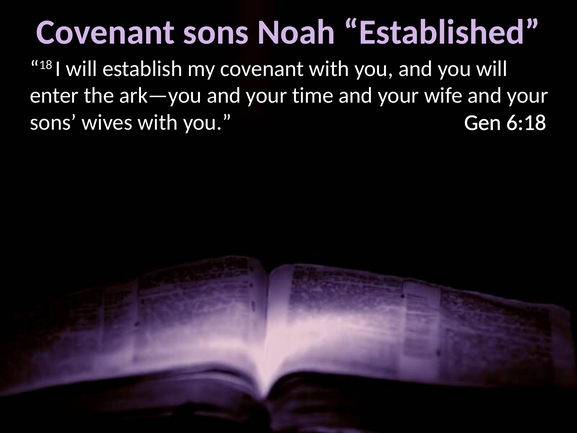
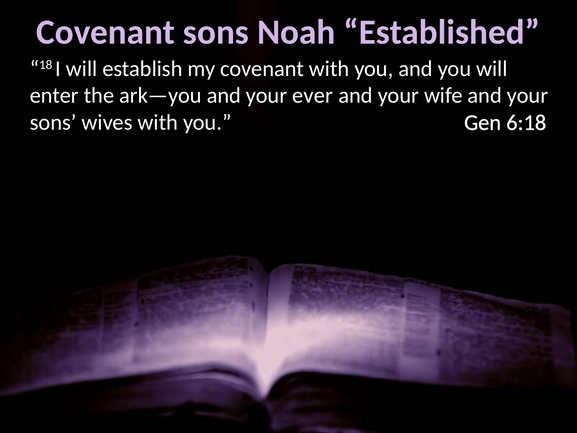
time: time -> ever (313, 96)
